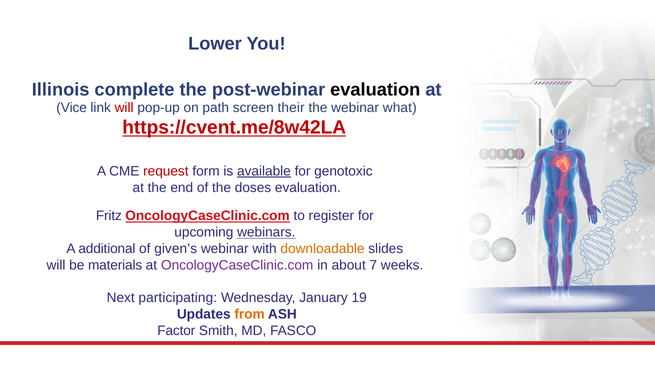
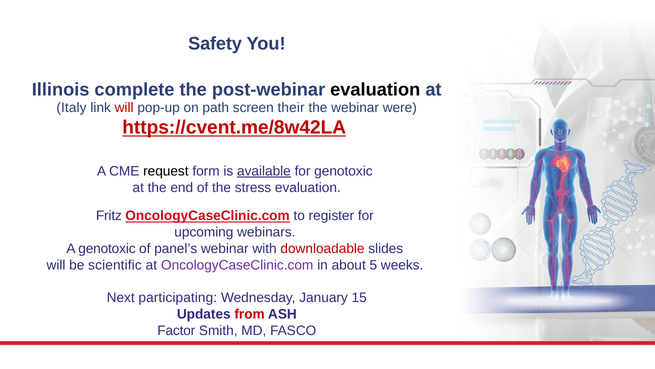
Lower: Lower -> Safety (215, 44)
Vice: Vice -> Italy (71, 107)
what: what -> were (400, 107)
request colour: red -> black (166, 171)
doses: doses -> stress (253, 187)
webinars underline: present -> none (266, 232)
A additional: additional -> genotoxic (107, 248)
given’s: given’s -> panel’s (176, 248)
downloadable colour: orange -> red (323, 248)
materials: materials -> scientific (115, 265)
7: 7 -> 5 (373, 265)
19: 19 -> 15 (359, 297)
from colour: orange -> red (250, 314)
